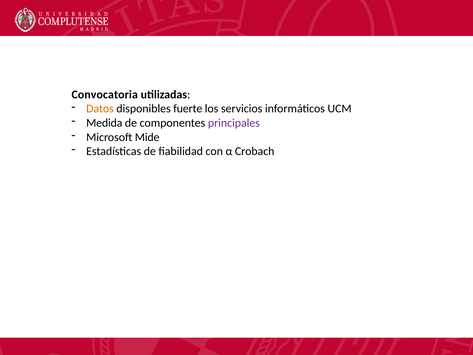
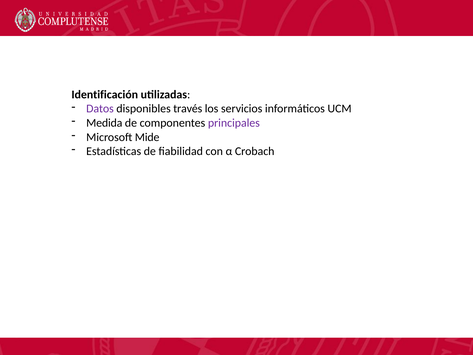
Convocatoria: Convocatoria -> Identificación (105, 94)
Datos colour: orange -> purple (100, 109)
fuerte: fuerte -> través (188, 109)
